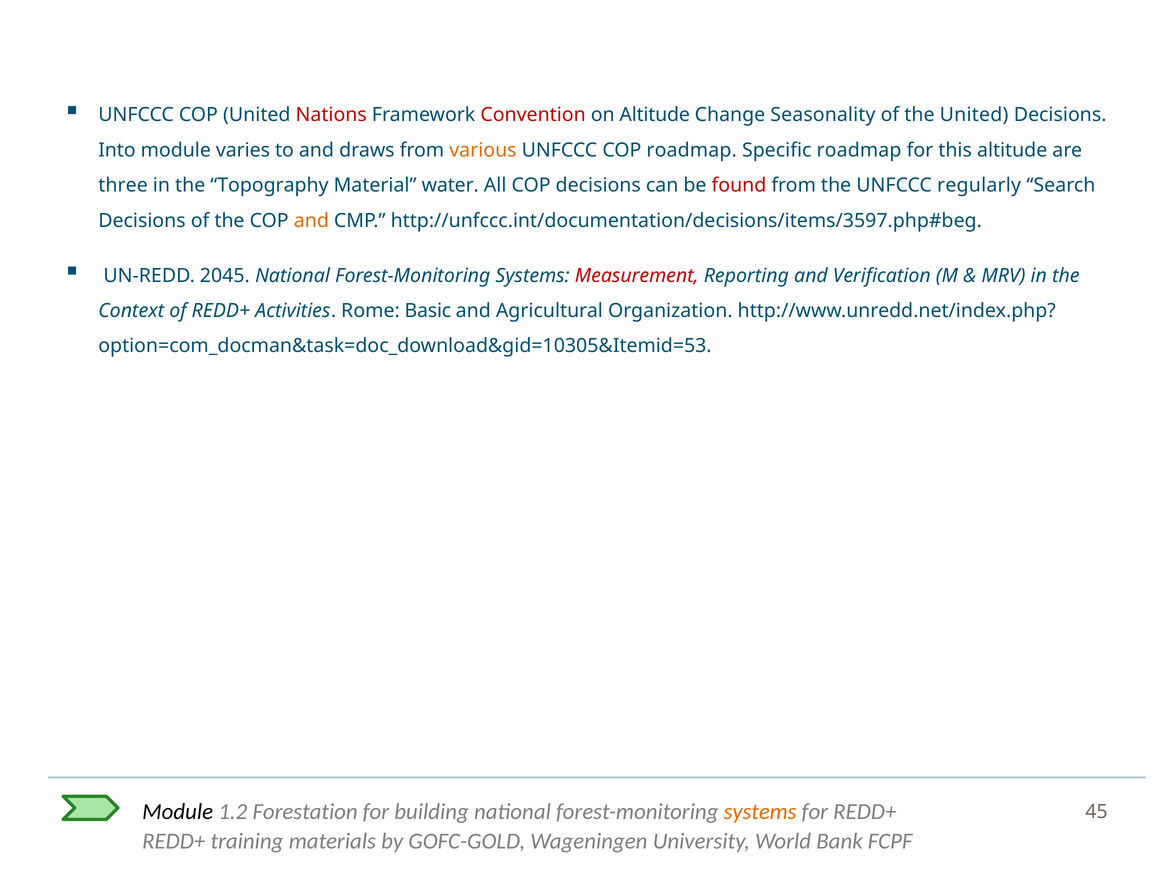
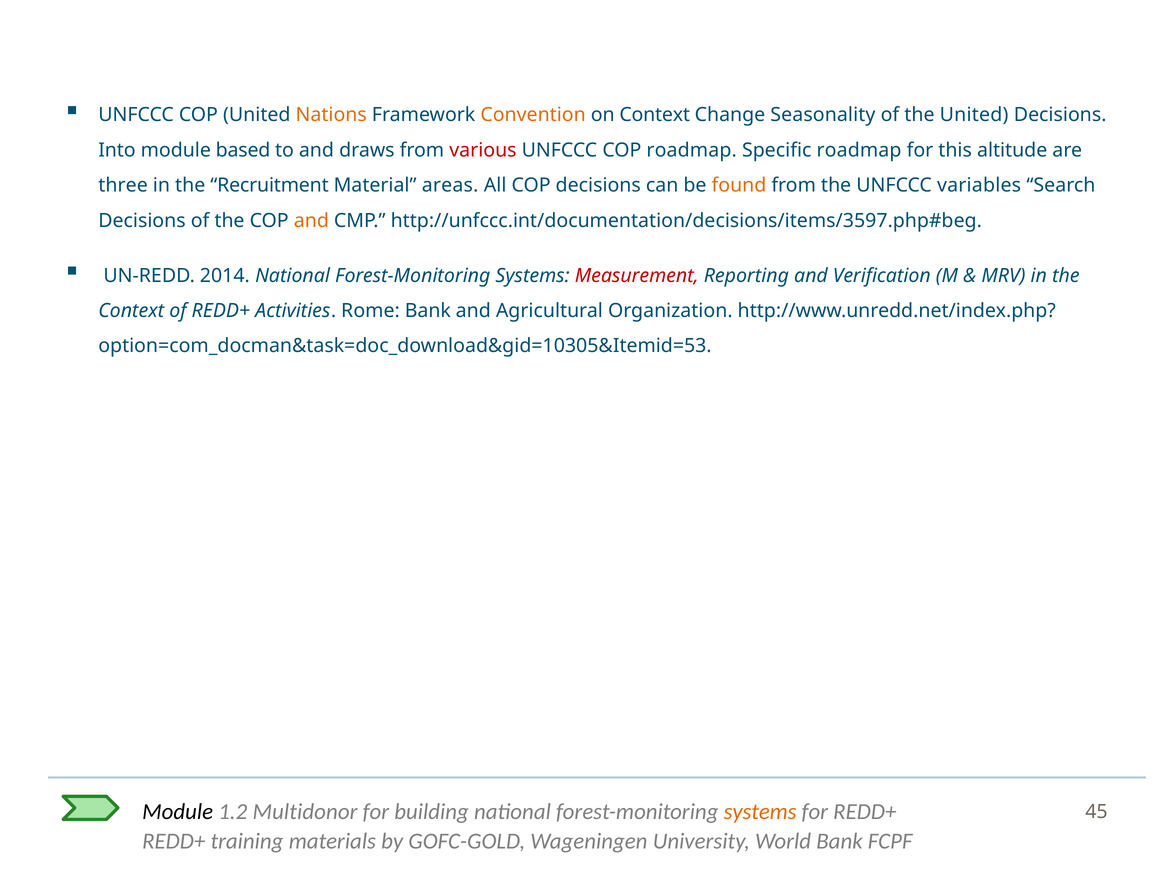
Nations colour: red -> orange (331, 115)
Convention colour: red -> orange (533, 115)
on Altitude: Altitude -> Context (655, 115)
varies: varies -> based (243, 150)
various colour: orange -> red (483, 150)
Topography: Topography -> Recruitment (270, 186)
water: water -> areas (450, 186)
found colour: red -> orange (739, 186)
regularly: regularly -> variables (979, 186)
2045: 2045 -> 2014 (225, 276)
Rome Basic: Basic -> Bank (428, 311)
Forestation: Forestation -> Multidonor (305, 812)
